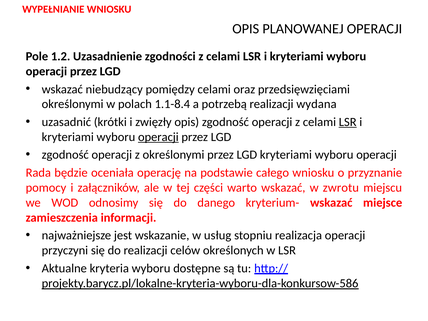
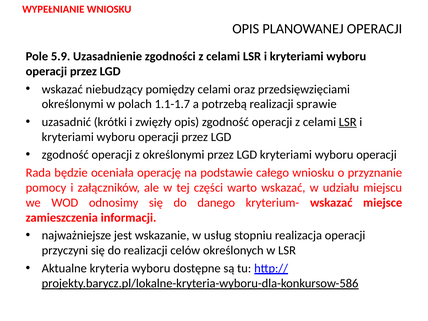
1.2: 1.2 -> 5.9 (61, 56)
1.1-8.4: 1.1-8.4 -> 1.1-1.7 (172, 104)
wydana: wydana -> sprawie (317, 104)
operacji underline: present -> none (158, 137)
zwrotu: zwrotu -> udziału (341, 188)
